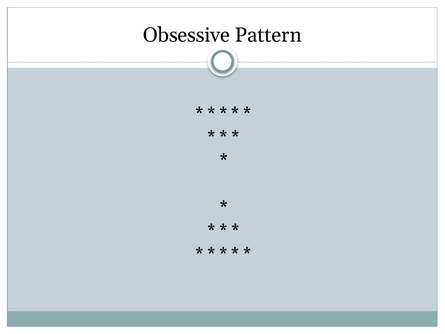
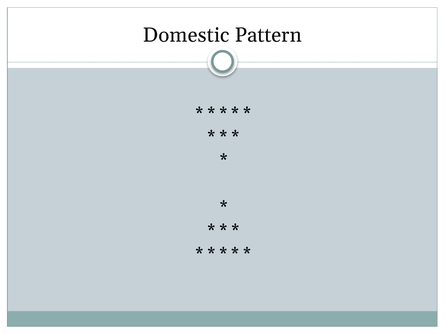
Obsessive: Obsessive -> Domestic (186, 35)
